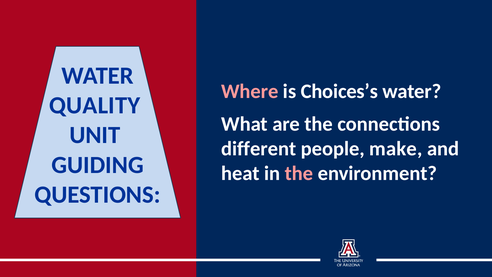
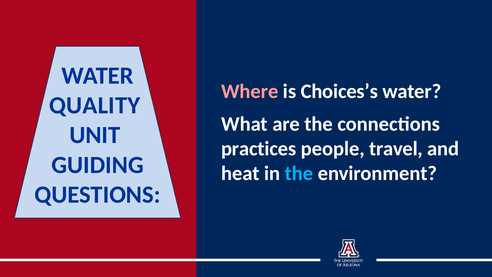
different: different -> practices (259, 149)
make: make -> travel (396, 149)
the colour: pink -> light blue (299, 173)
